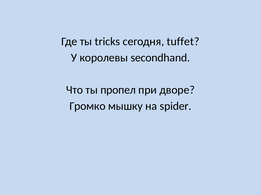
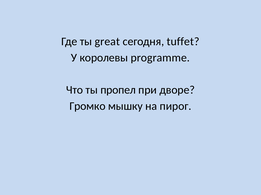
tricks: tricks -> great (107, 42)
secondhand: secondhand -> programme (160, 58)
spider: spider -> пирог (176, 107)
